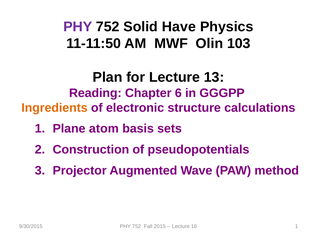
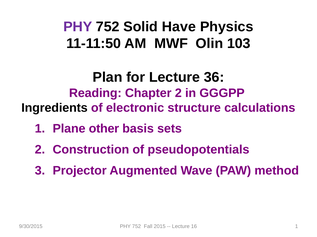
13: 13 -> 36 (214, 78)
Chapter 6: 6 -> 2 (178, 93)
Ingredients colour: orange -> black (55, 108)
atom: atom -> other (104, 129)
